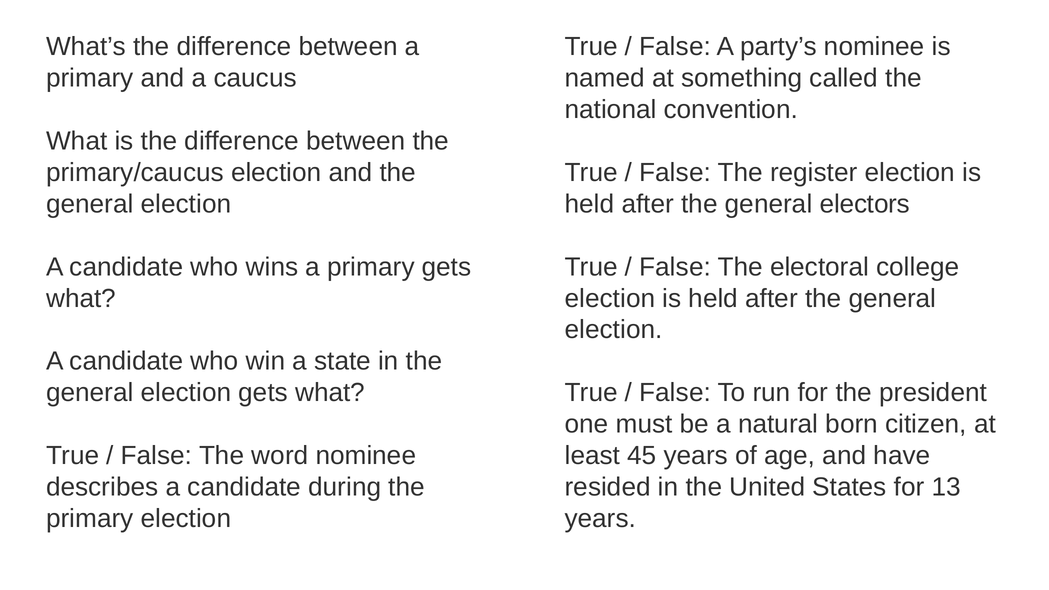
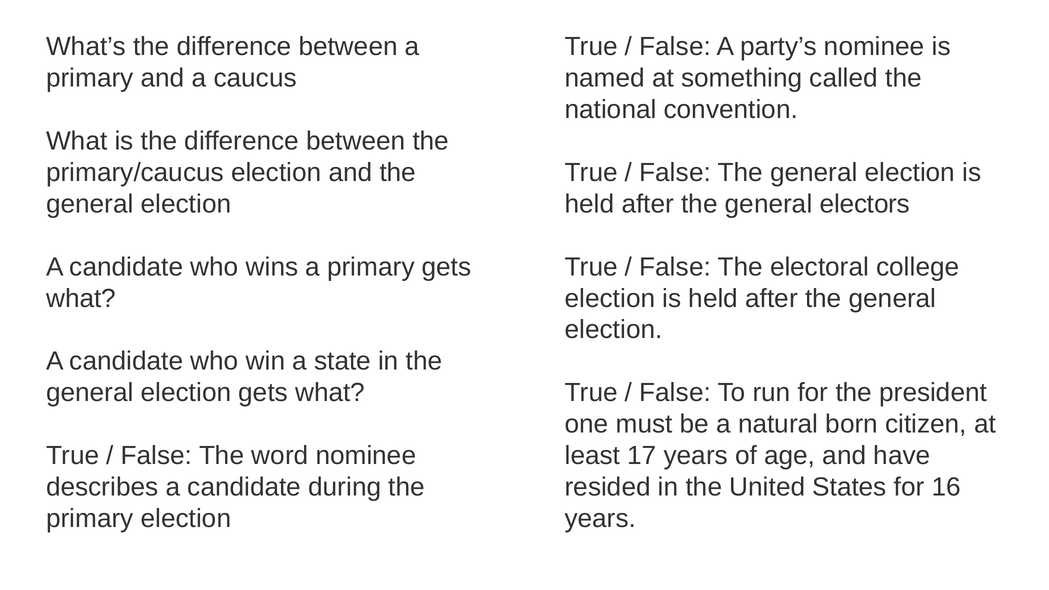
False The register: register -> general (814, 173)
45: 45 -> 17 (642, 456)
13: 13 -> 16 (946, 487)
